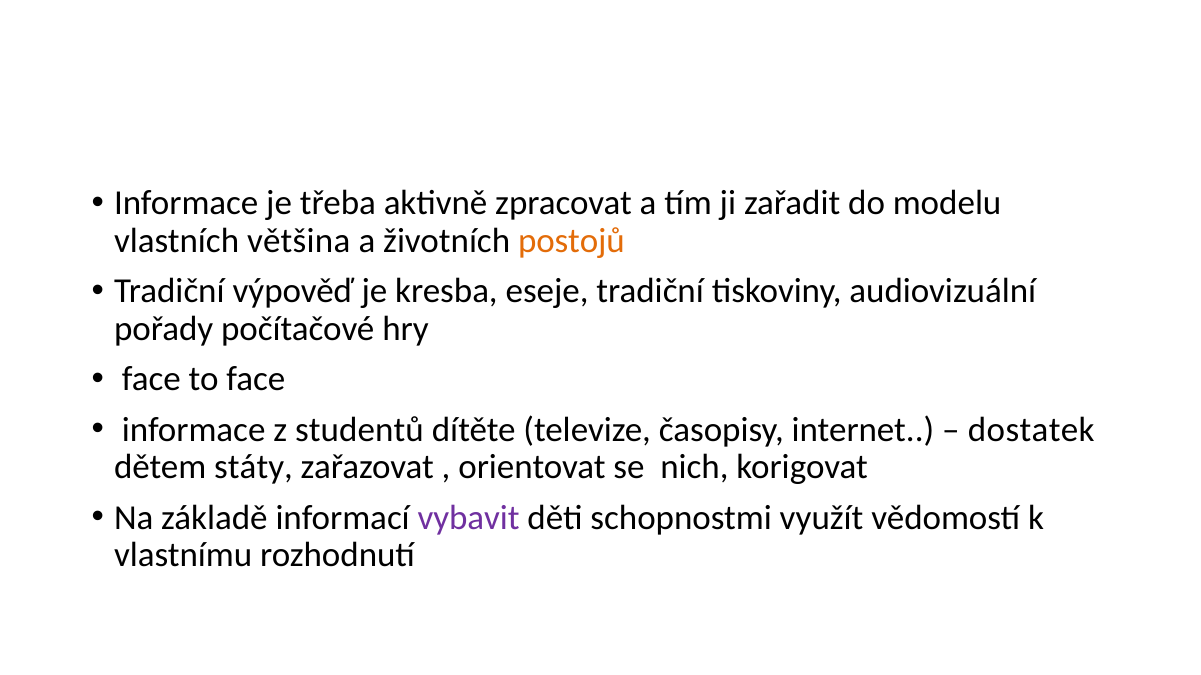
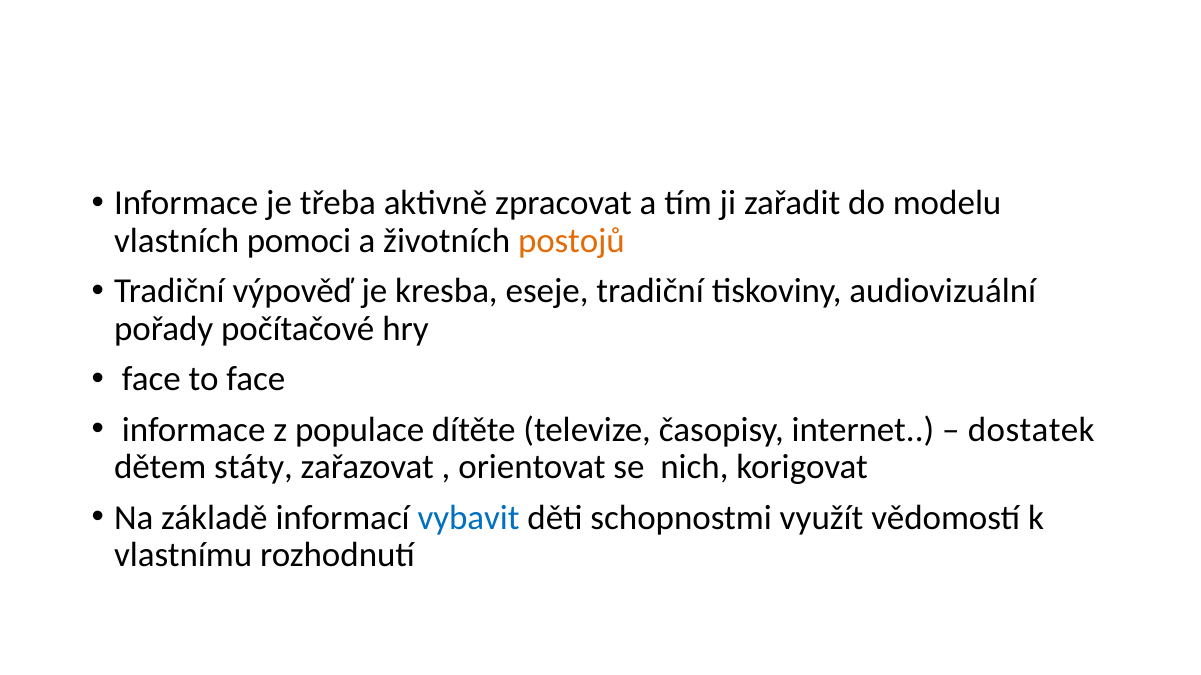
většina: většina -> pomoci (299, 241)
studentů: studentů -> populace (360, 430)
vybavit colour: purple -> blue (469, 518)
